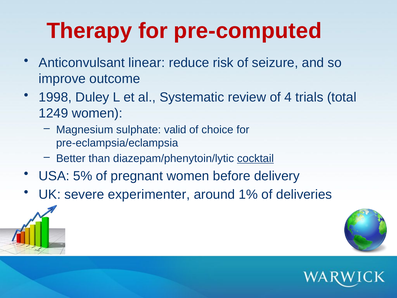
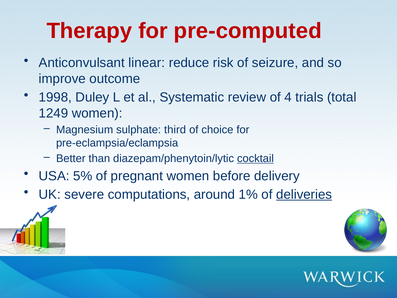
valid: valid -> third (175, 130)
experimenter: experimenter -> computations (149, 194)
deliveries underline: none -> present (304, 194)
